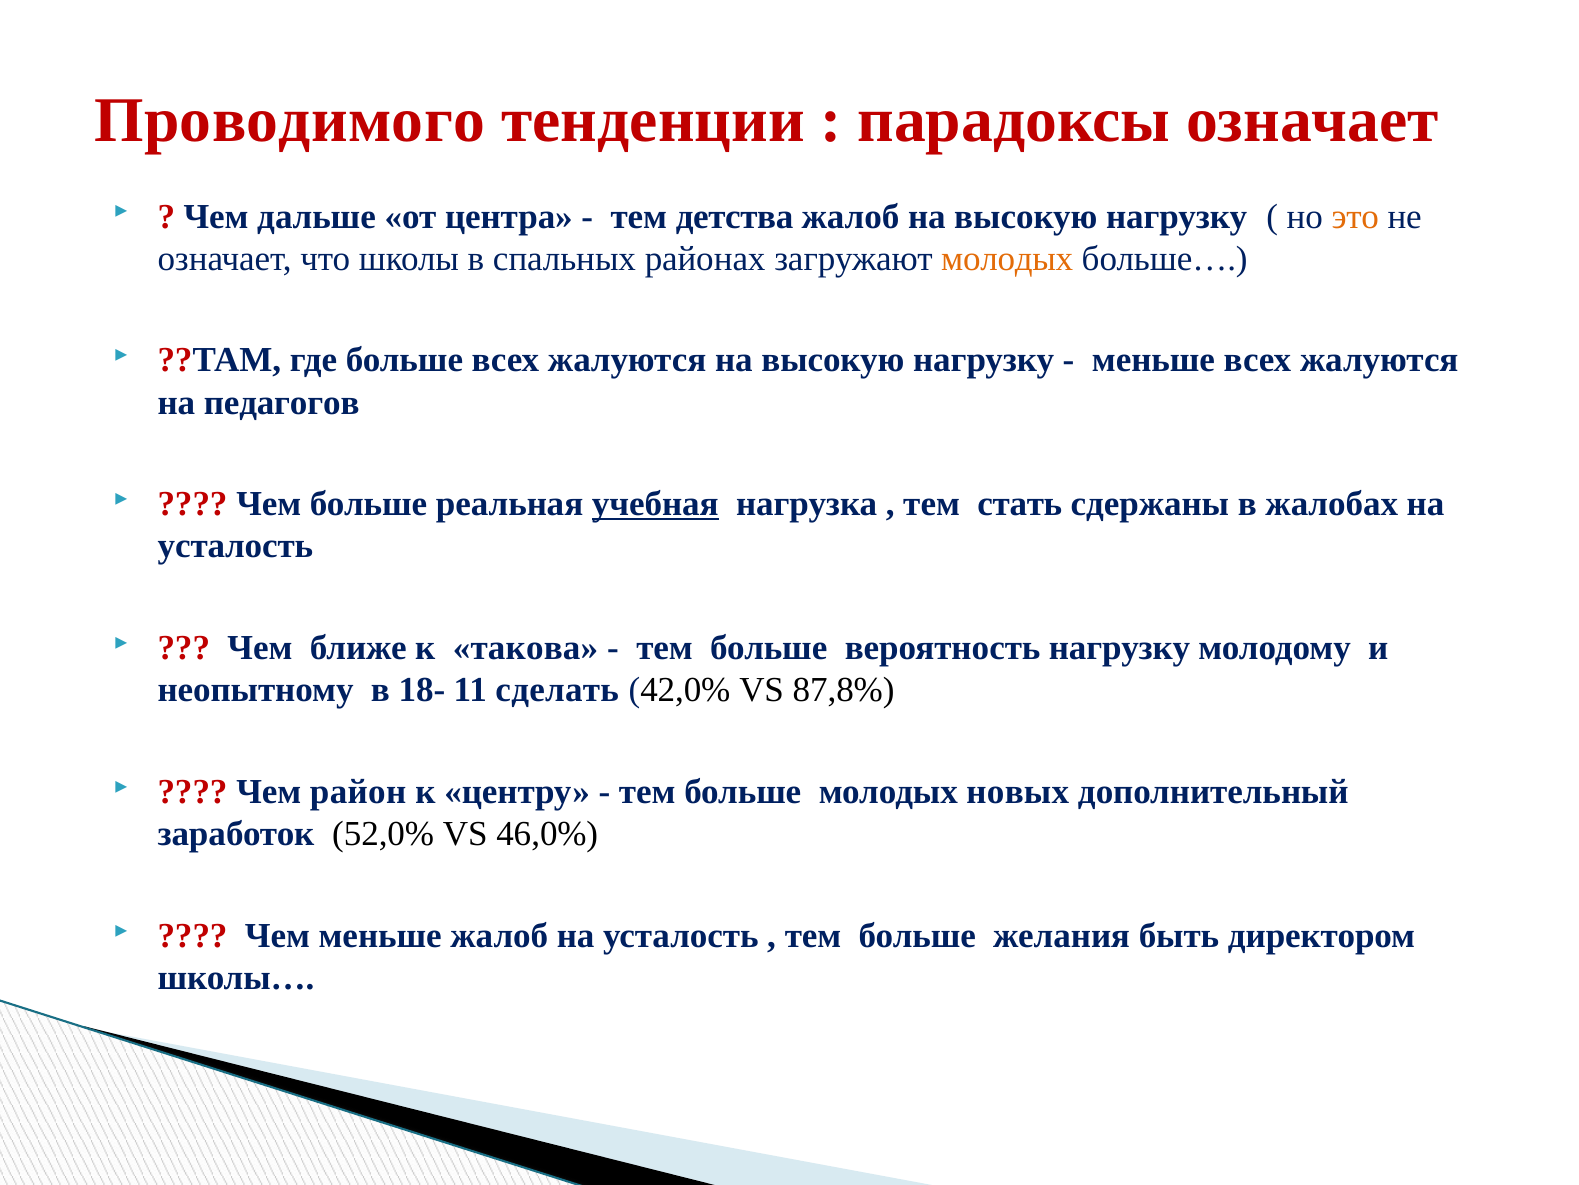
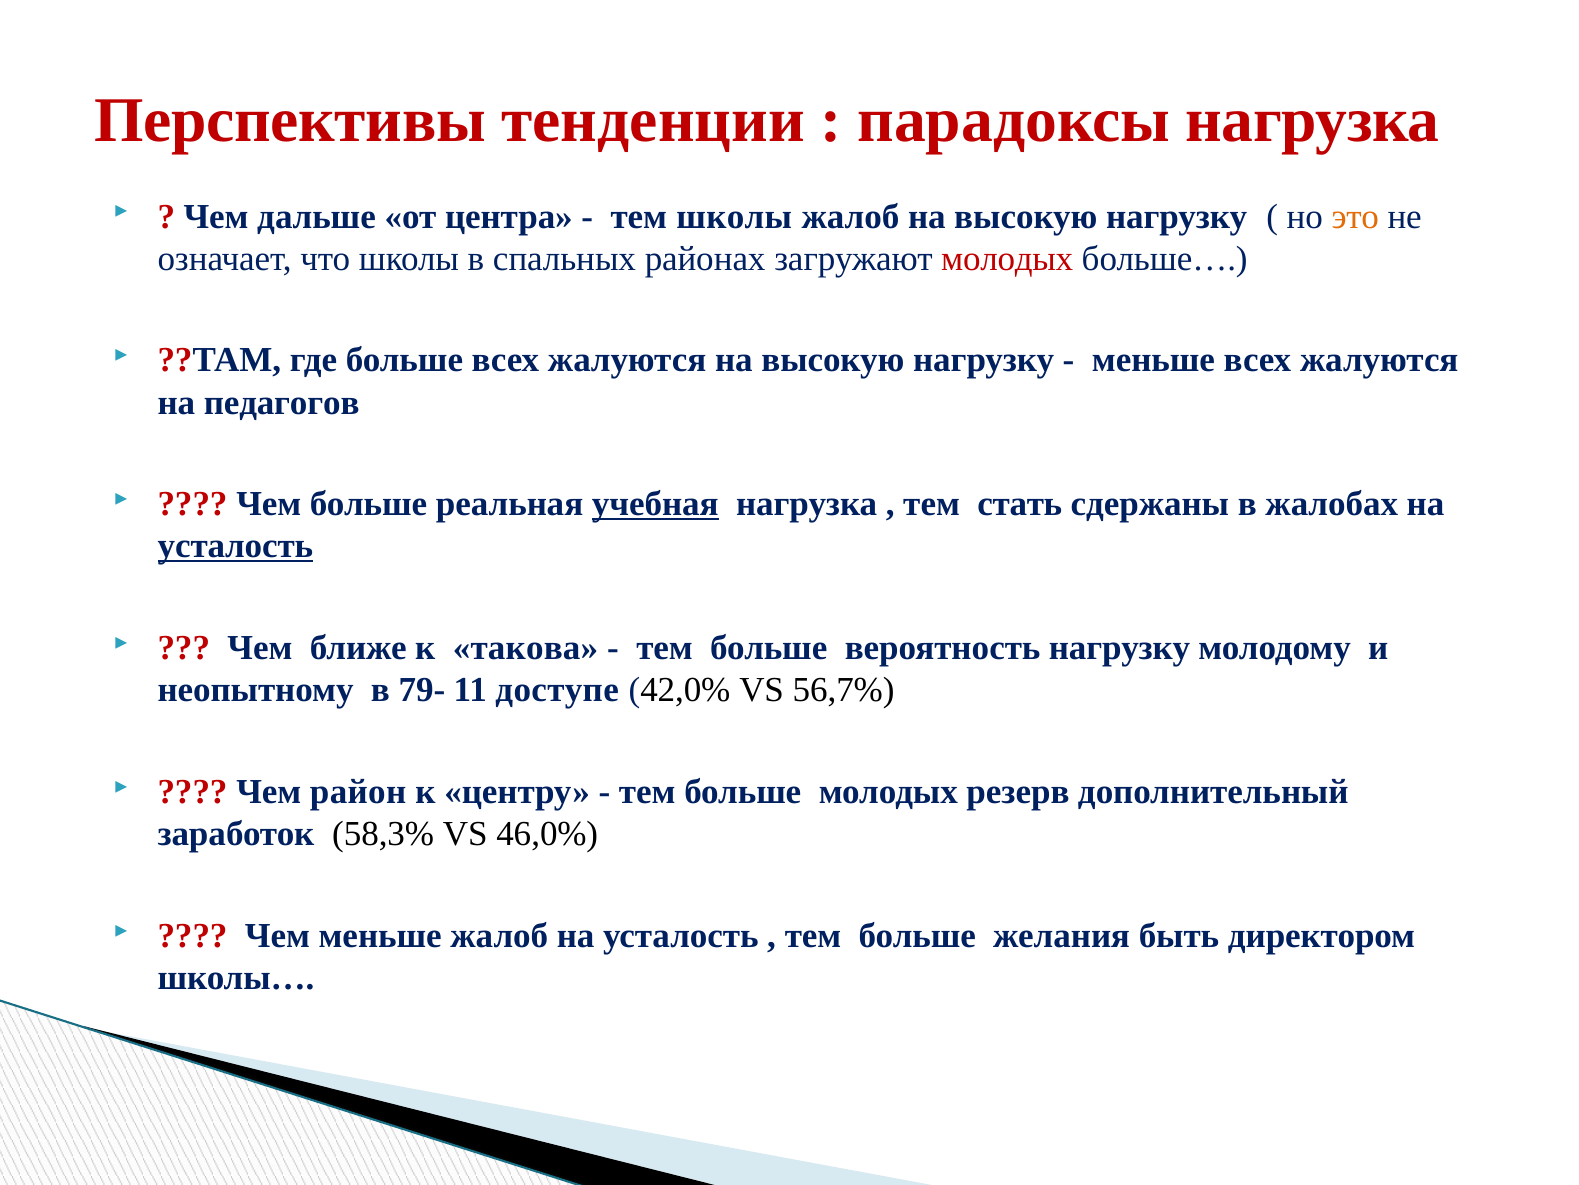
Проводимого: Проводимого -> Перспективы (290, 121)
парадоксы означает: означает -> нагрузка (1313, 121)
тем детства: детства -> школы (734, 216)
молодых colour: orange -> red (1007, 258)
усталость underline: none -> present (235, 546)
18-: 18- -> 79- (422, 690)
сделать: сделать -> доступе (557, 690)
87,8%: 87,8% -> 56,7% (844, 690)
новых: новых -> резерв (1018, 791)
52,0%: 52,0% -> 58,3% (383, 834)
